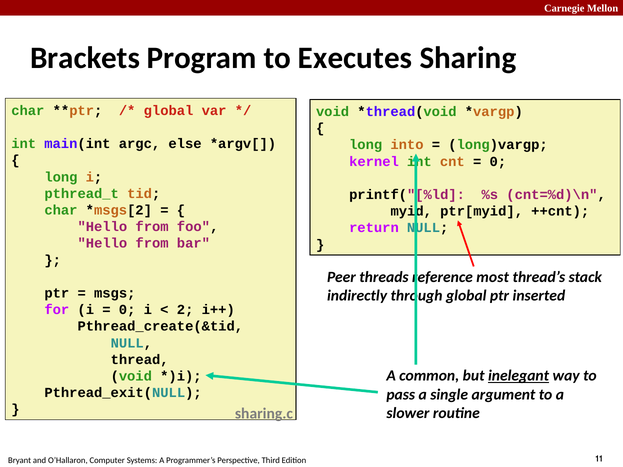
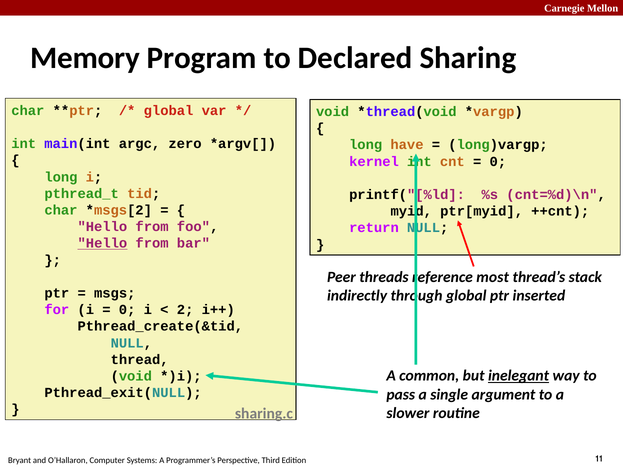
Brackets: Brackets -> Memory (85, 58)
Executes: Executes -> Declared (355, 58)
else: else -> zero (185, 144)
into: into -> have (407, 145)
Hello underline: none -> present (102, 244)
